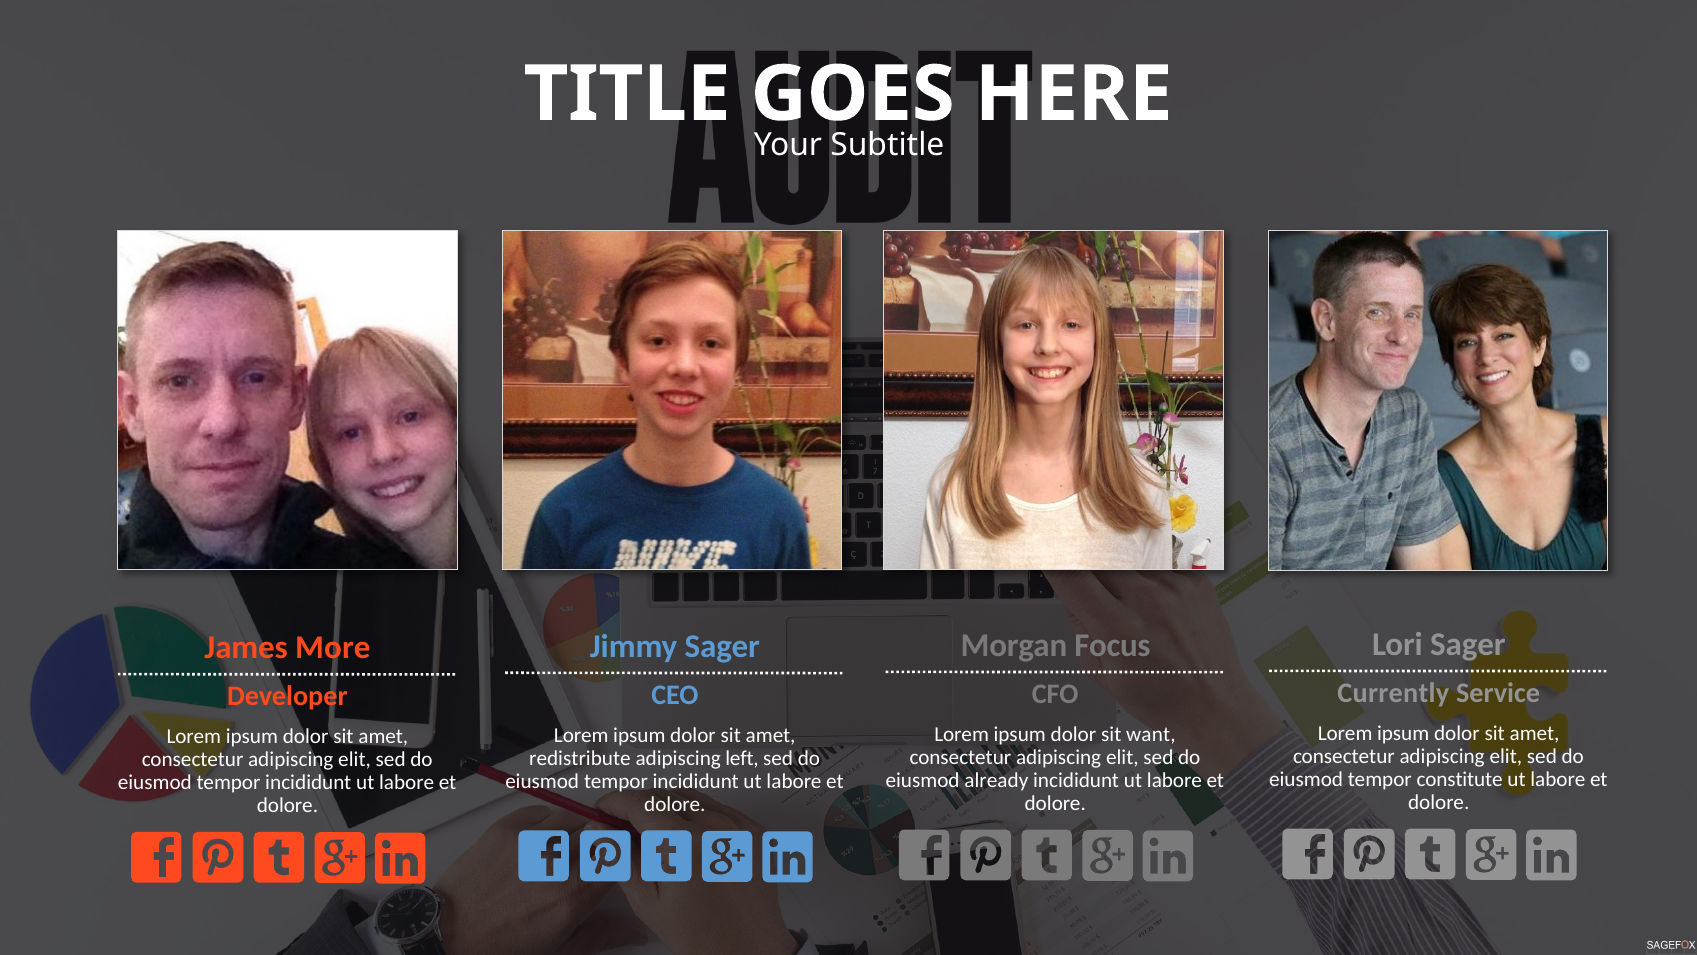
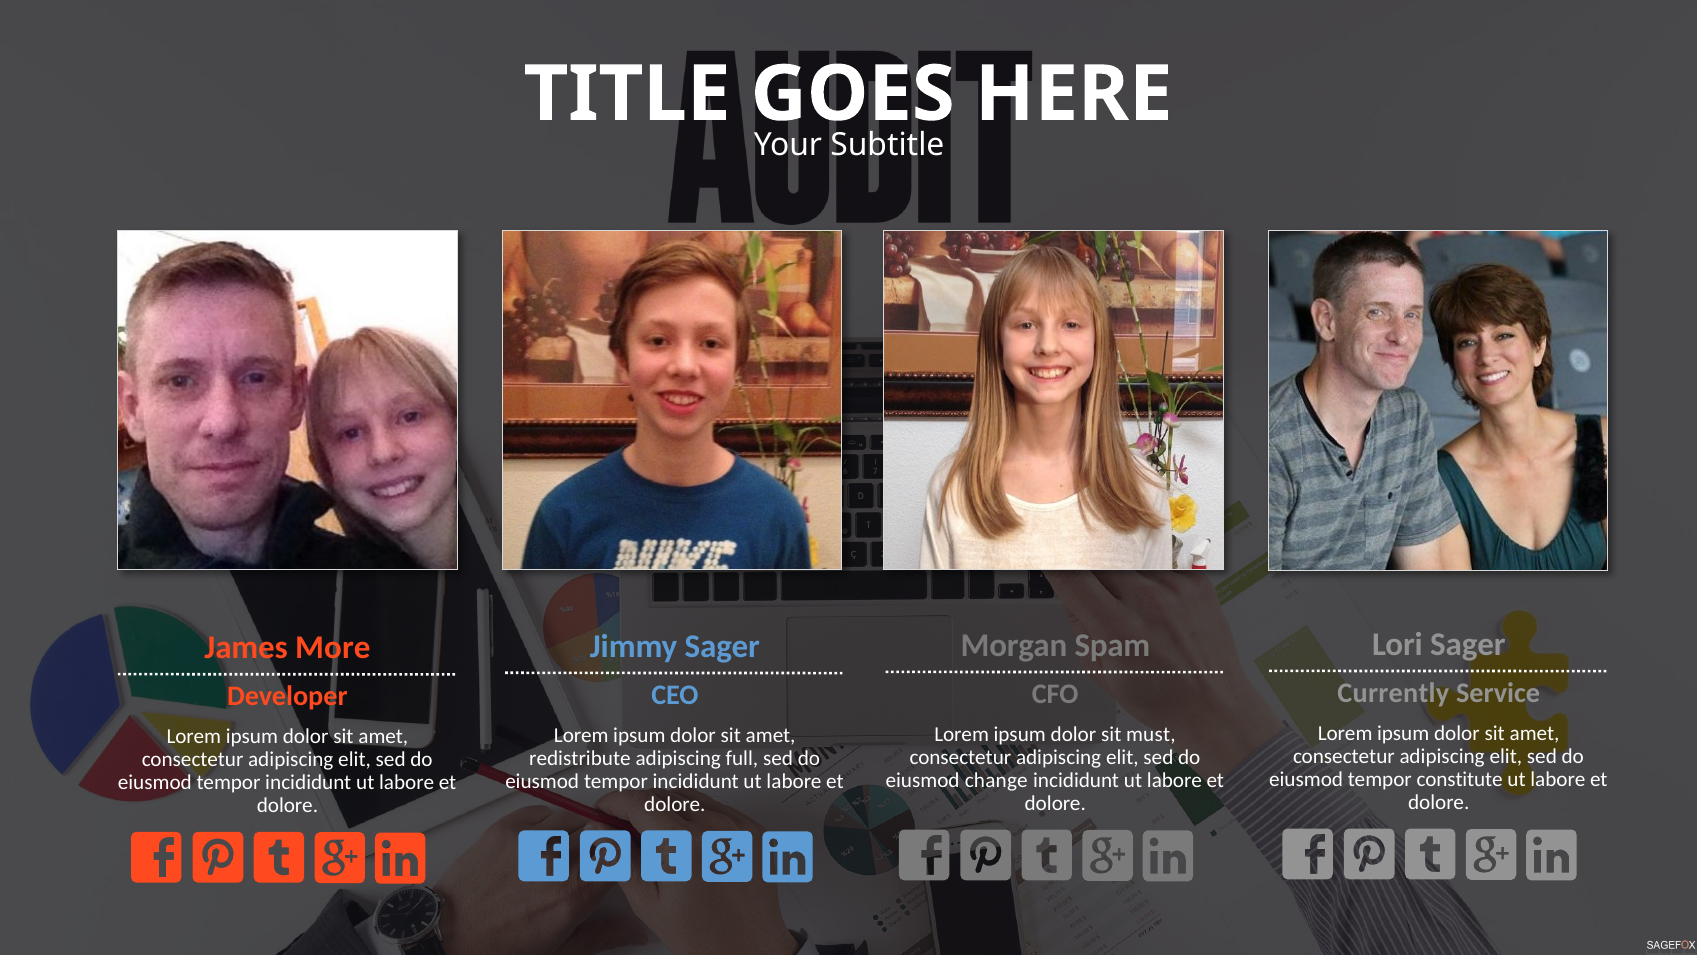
Focus: Focus -> Spam (1112, 645)
want: want -> must (1151, 734)
left: left -> full (742, 758)
already: already -> change (996, 780)
